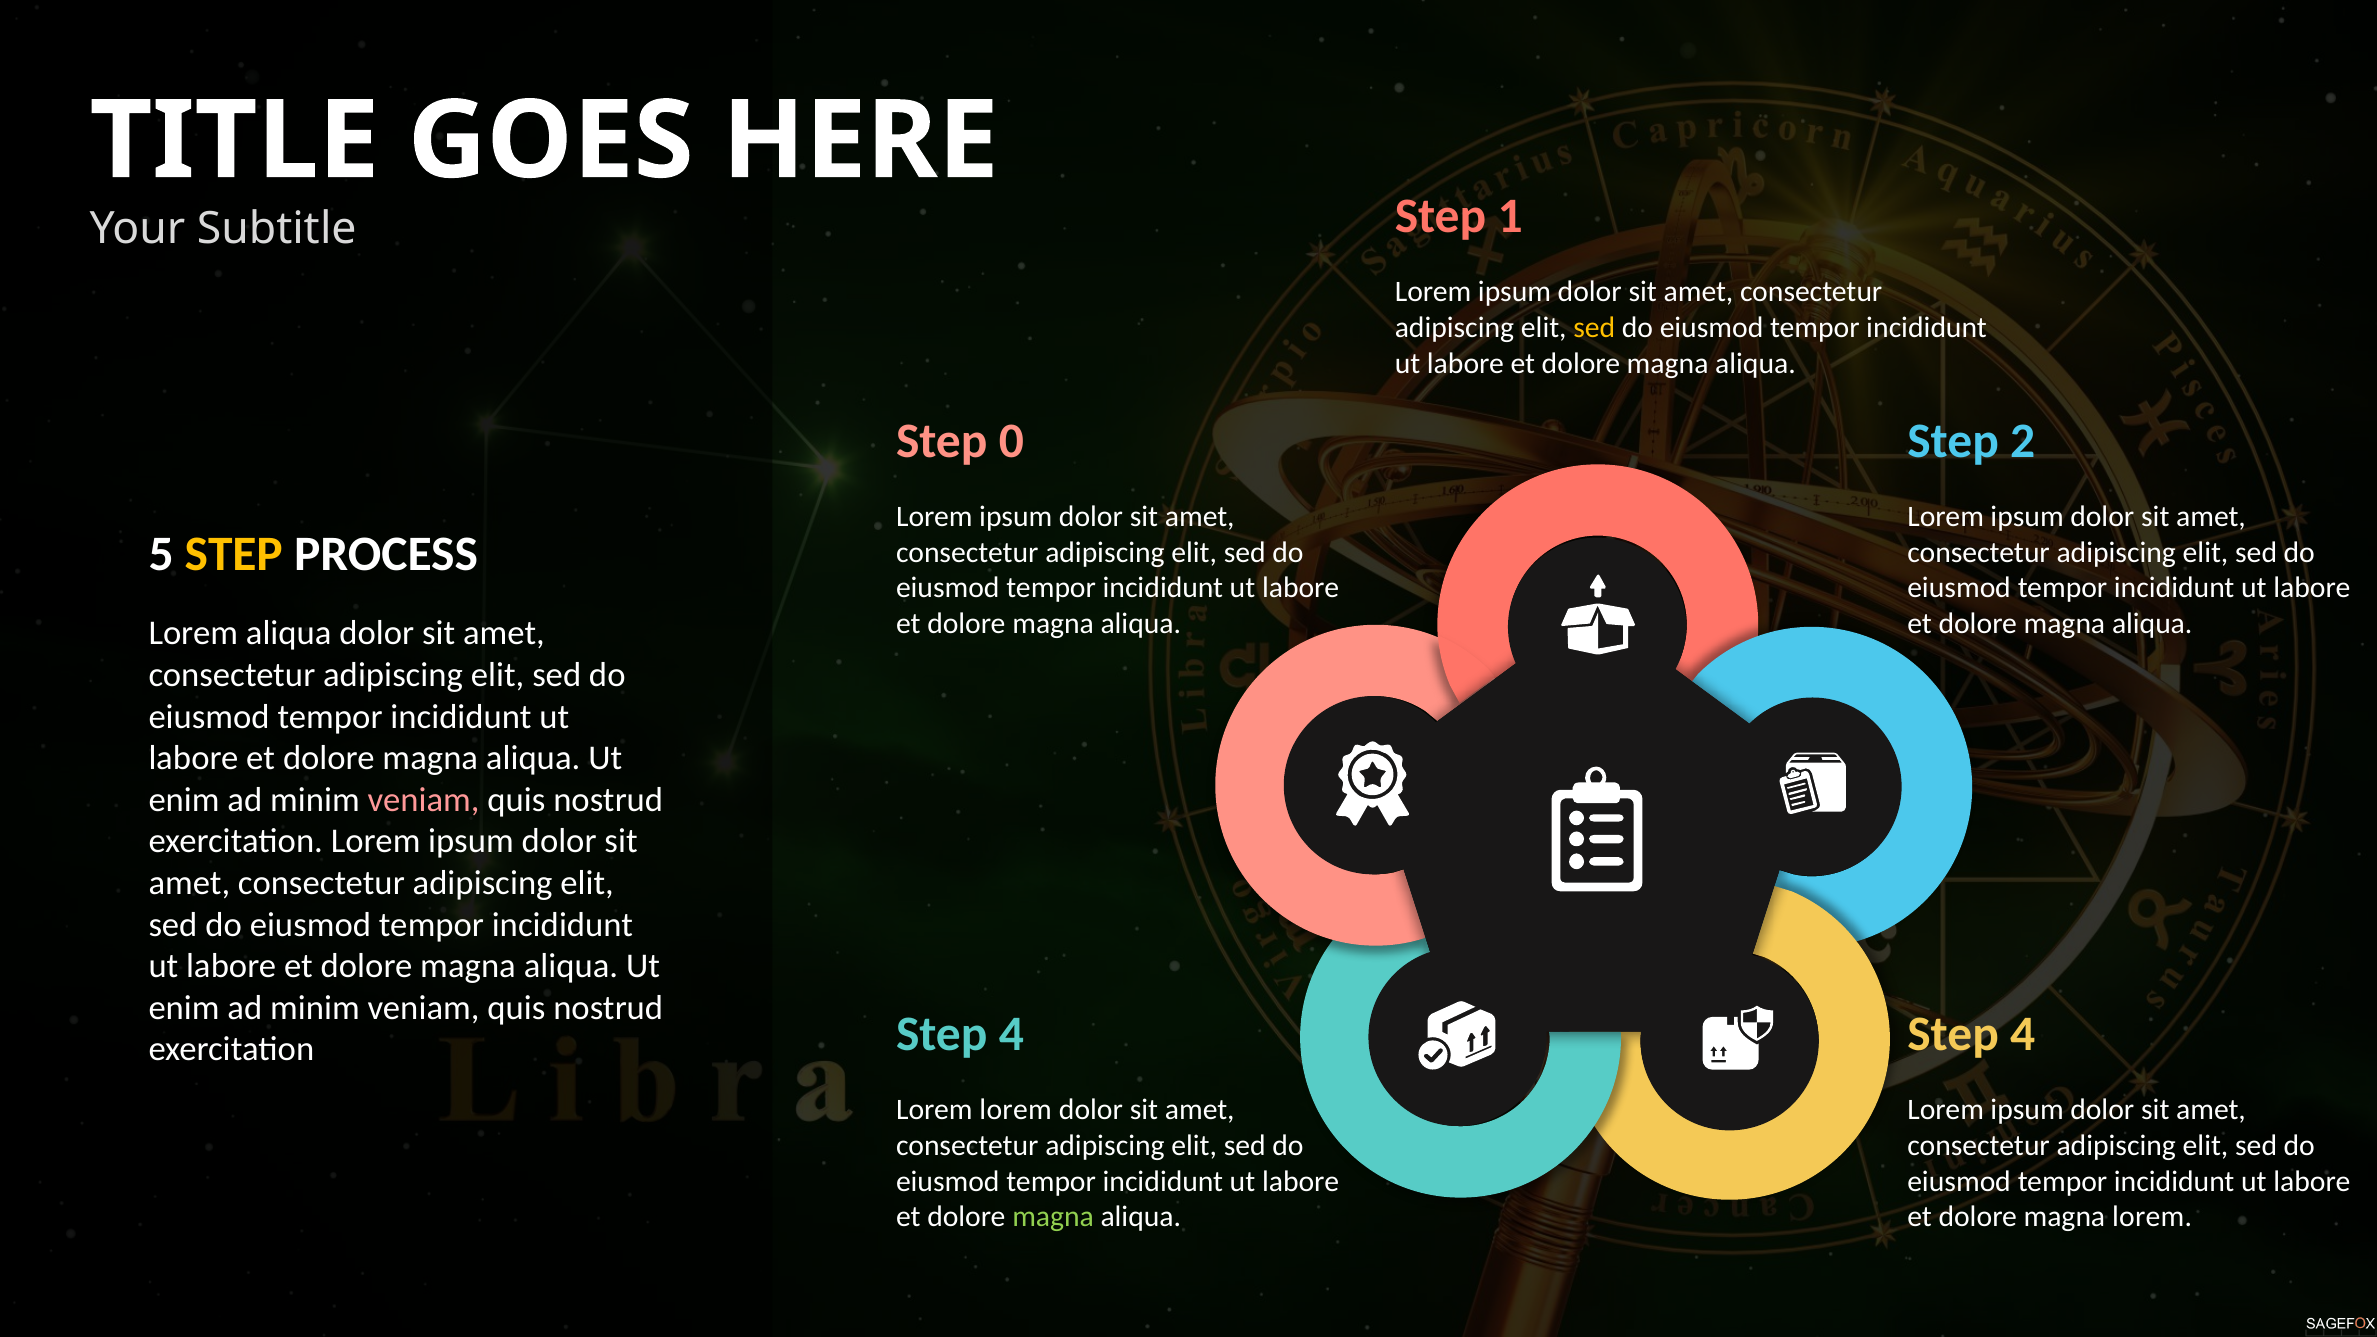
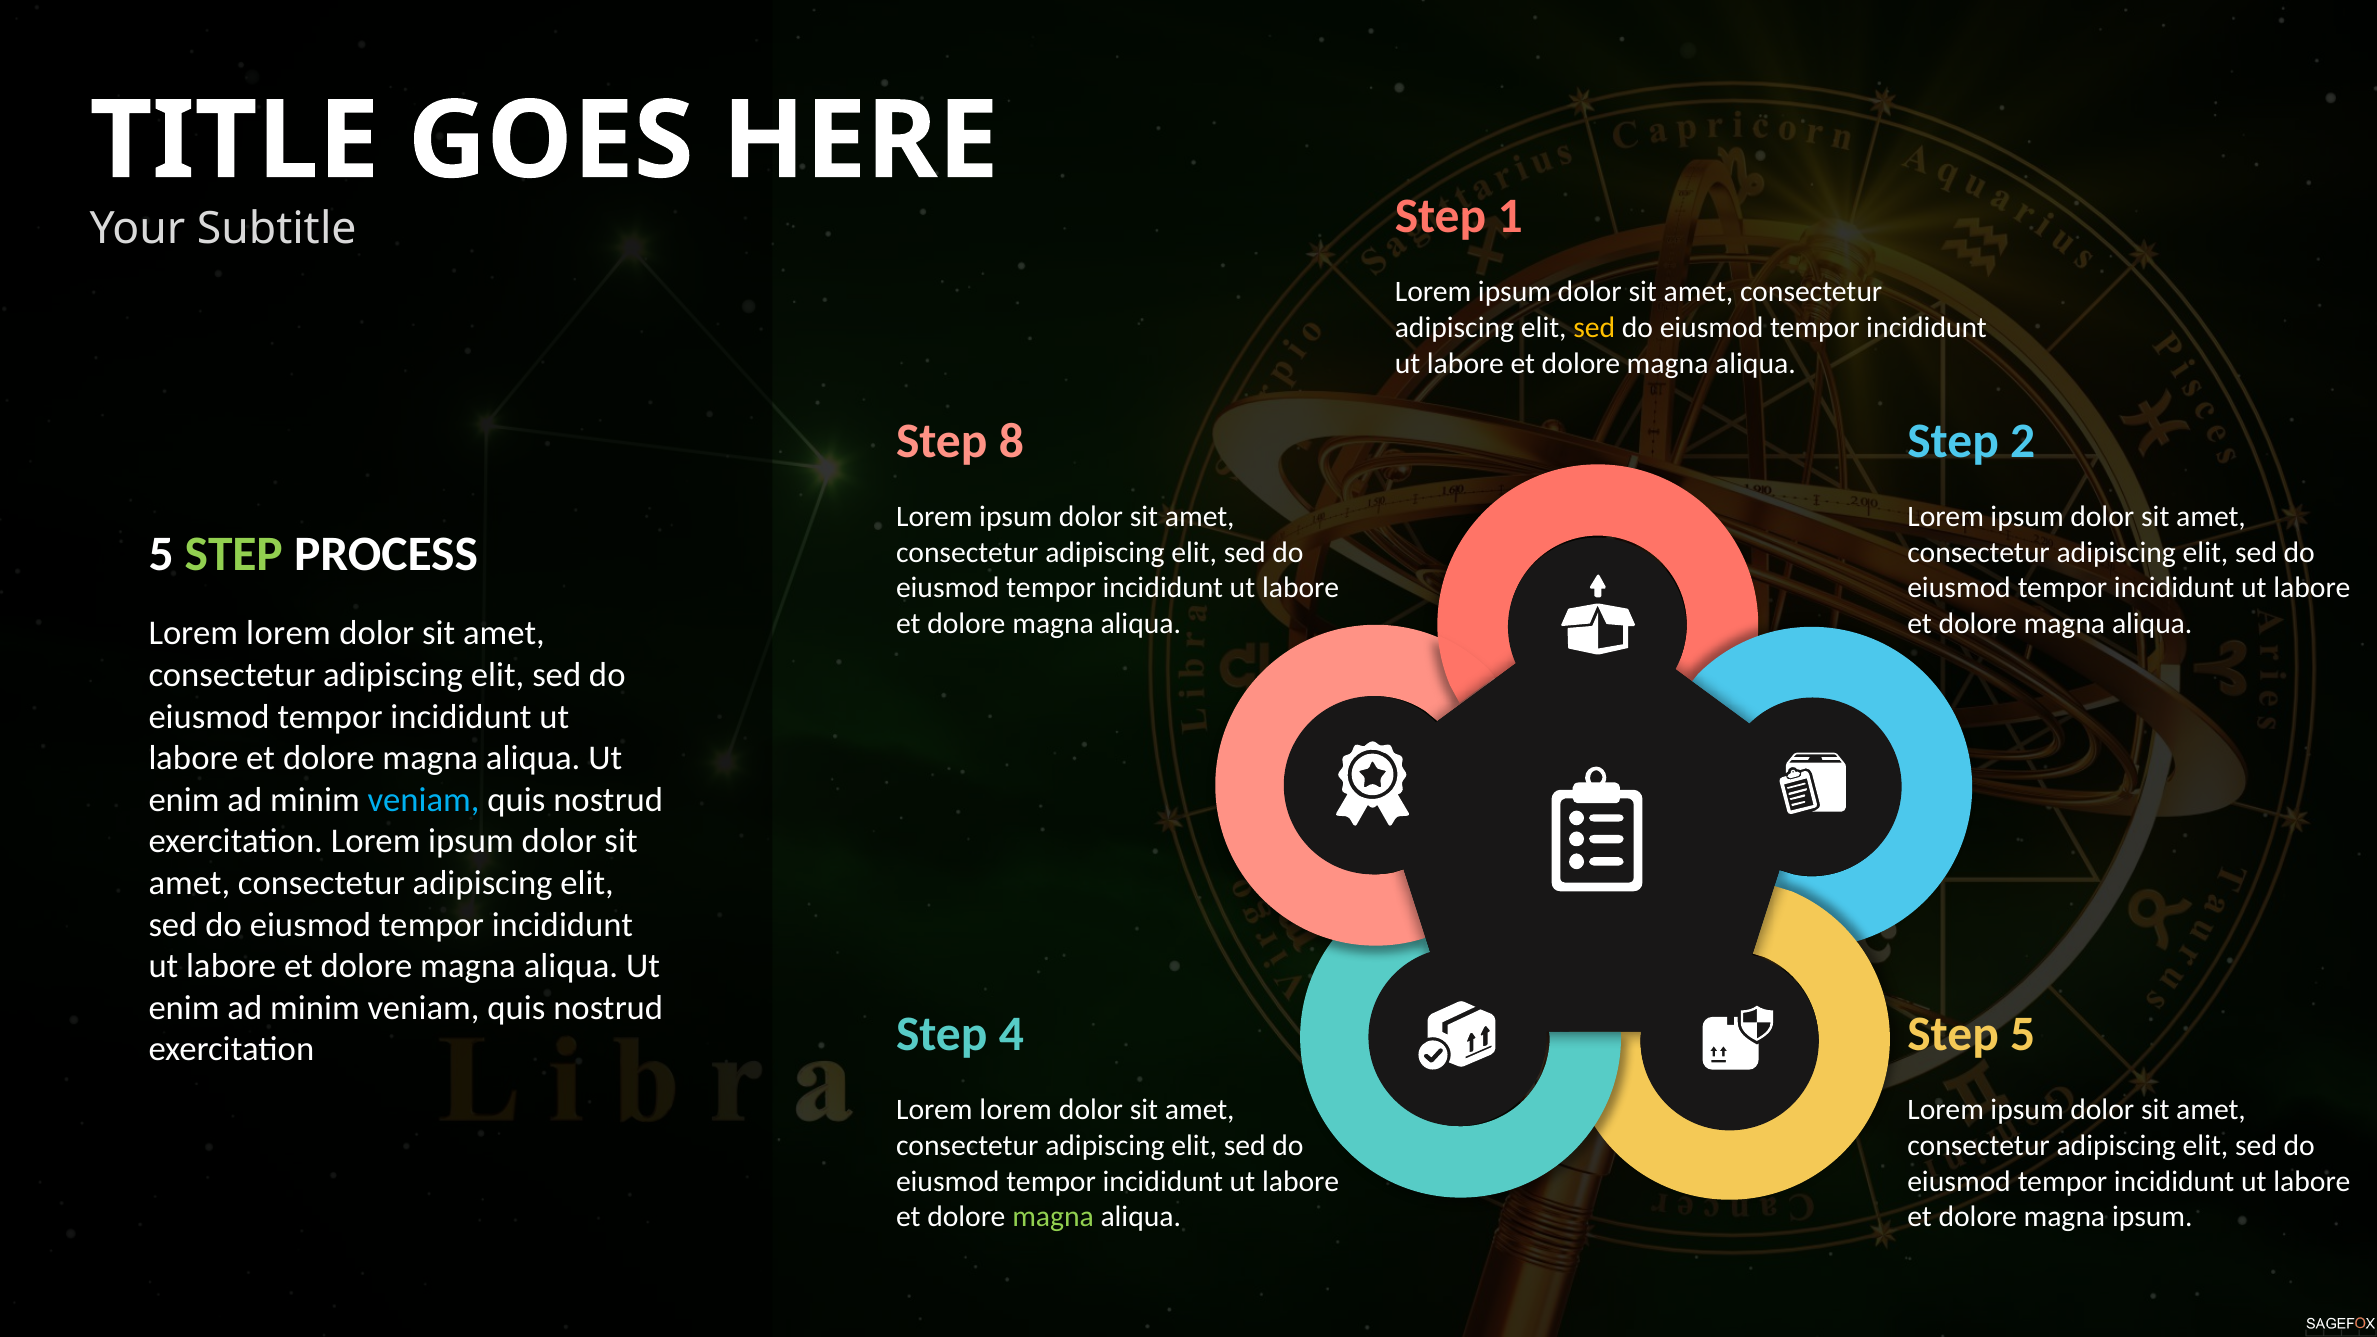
0: 0 -> 8 (1011, 441)
STEP colour: yellow -> light green (234, 554)
aliqua: aliqua -> lorem (289, 633)
veniam colour: pink -> light blue (424, 800)
4: 4 -> 5 (2023, 1034)
magna lorem: lorem -> ipsum (2152, 1217)
